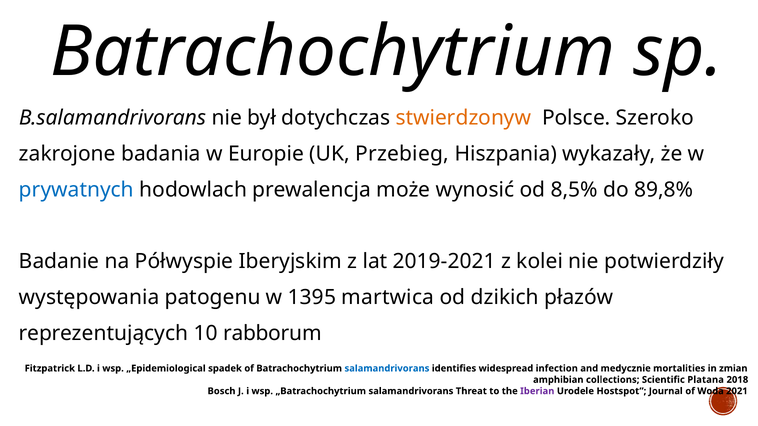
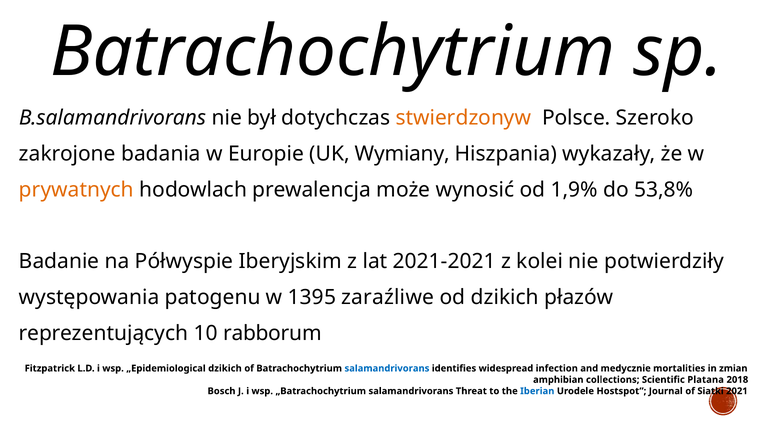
Przebieg: Przebieg -> Wymiany (402, 154)
prywatnych colour: blue -> orange (76, 190)
8,5%: 8,5% -> 1,9% (574, 190)
89,8%: 89,8% -> 53,8% (664, 190)
2019-2021: 2019-2021 -> 2021-2021 (444, 262)
martwica: martwica -> zaraźliwe (388, 298)
„Epidemiological spadek: spadek -> dzikich (225, 369)
Iberian colour: purple -> blue (537, 391)
Woda: Woda -> Siatki (711, 391)
